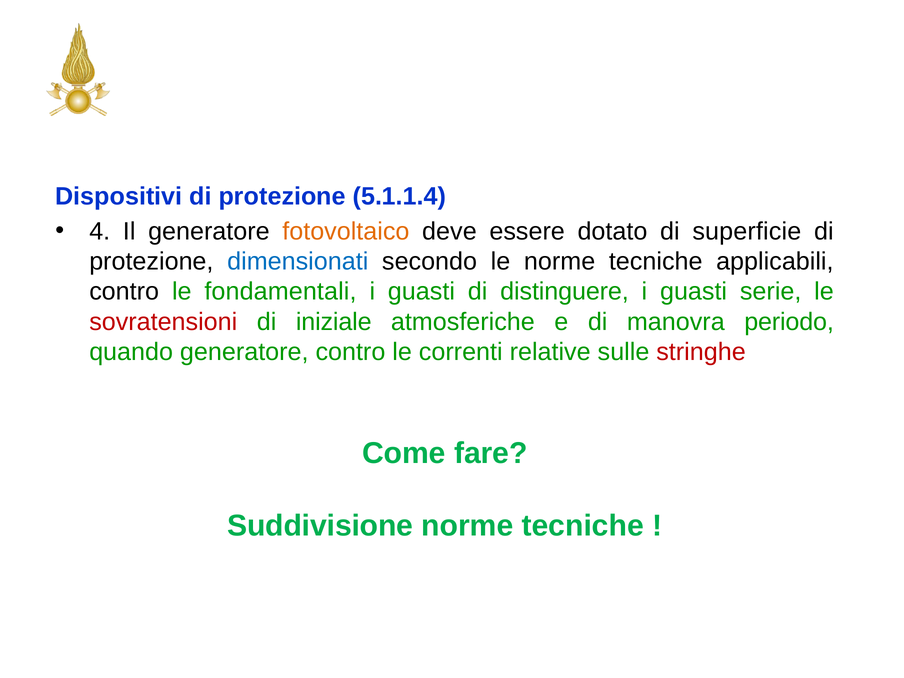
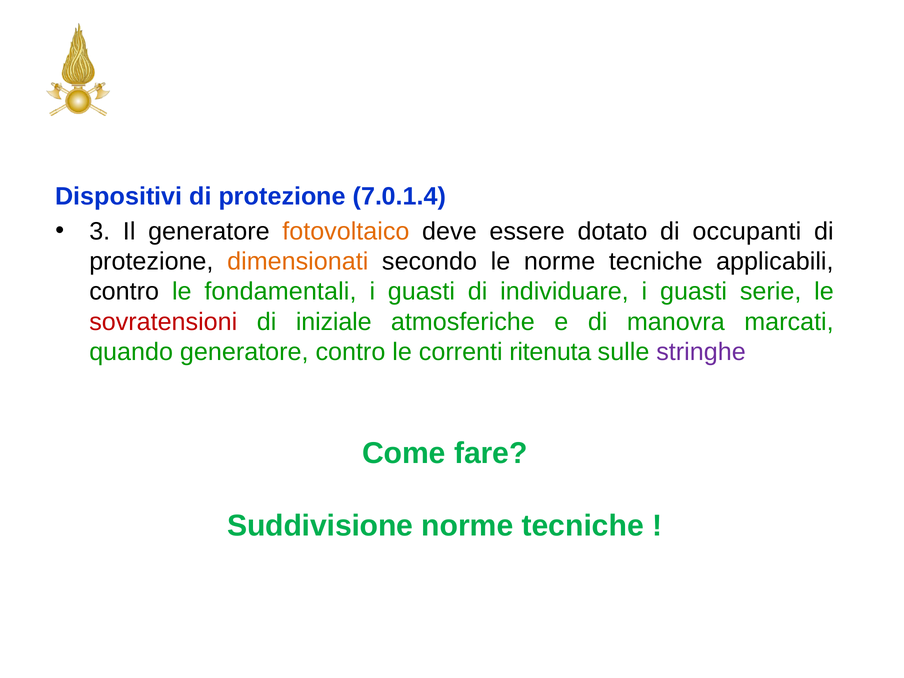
5.1.1.4: 5.1.1.4 -> 7.0.1.4 (399, 196)
4: 4 -> 3 (100, 231)
superficie: superficie -> occupanti (747, 231)
dimensionati colour: blue -> orange (298, 262)
distinguere: distinguere -> individuare (564, 292)
periodo: periodo -> marcati (789, 322)
relative: relative -> ritenuta (550, 352)
stringhe colour: red -> purple (701, 352)
